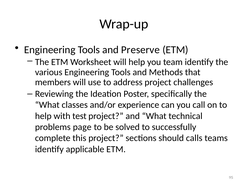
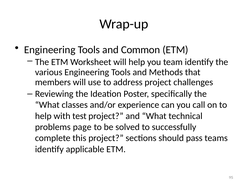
Preserve: Preserve -> Common (141, 50)
calls: calls -> pass (194, 138)
